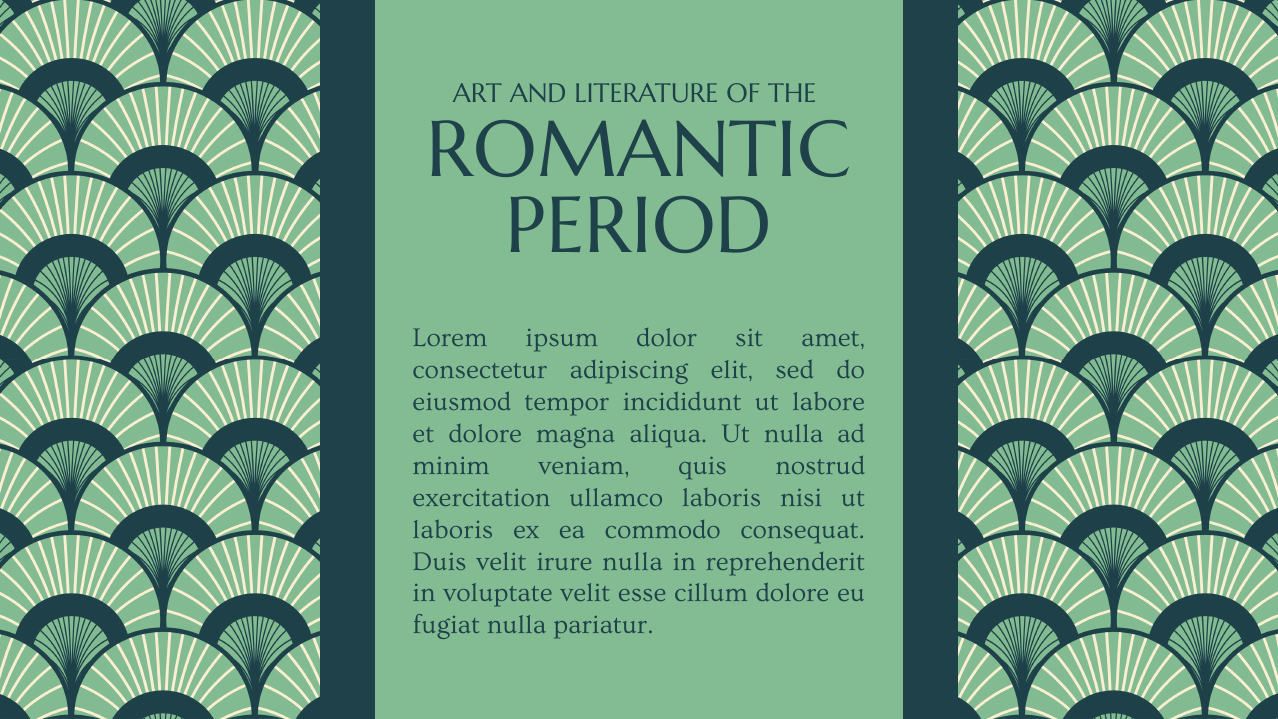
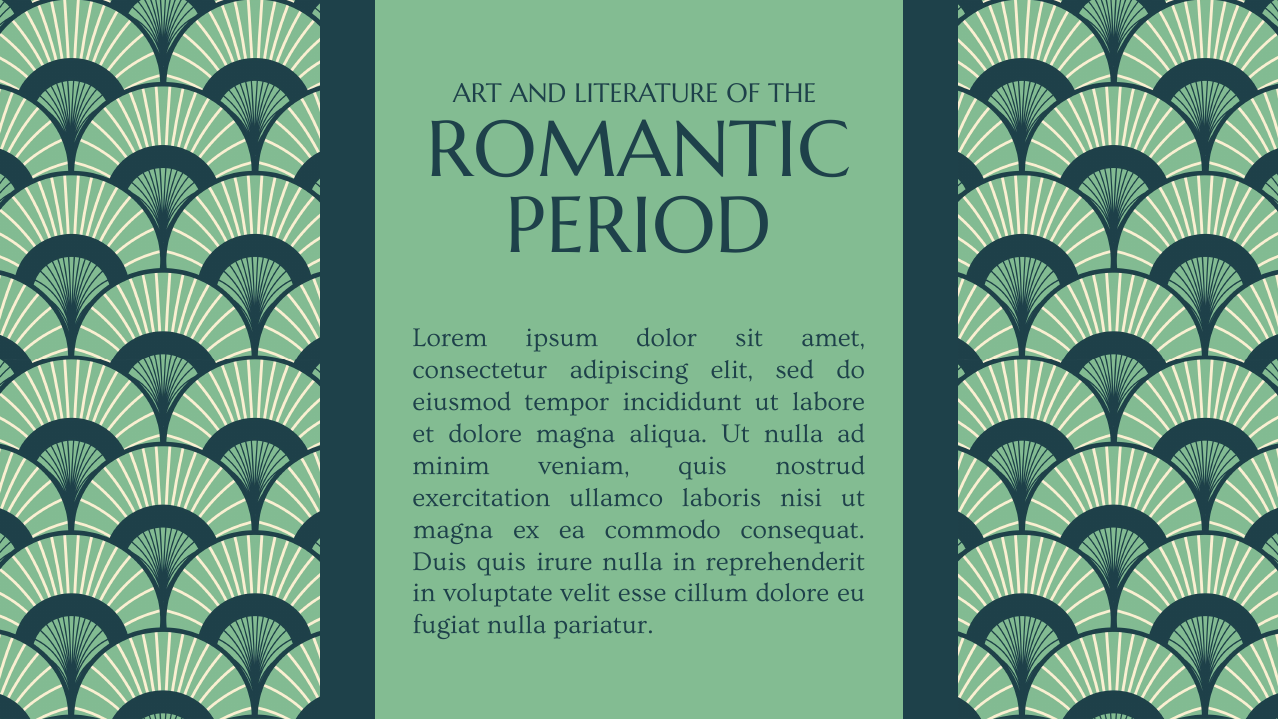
laboris: laboris -> magna (453, 529)
Duis velit: velit -> quis (501, 561)
